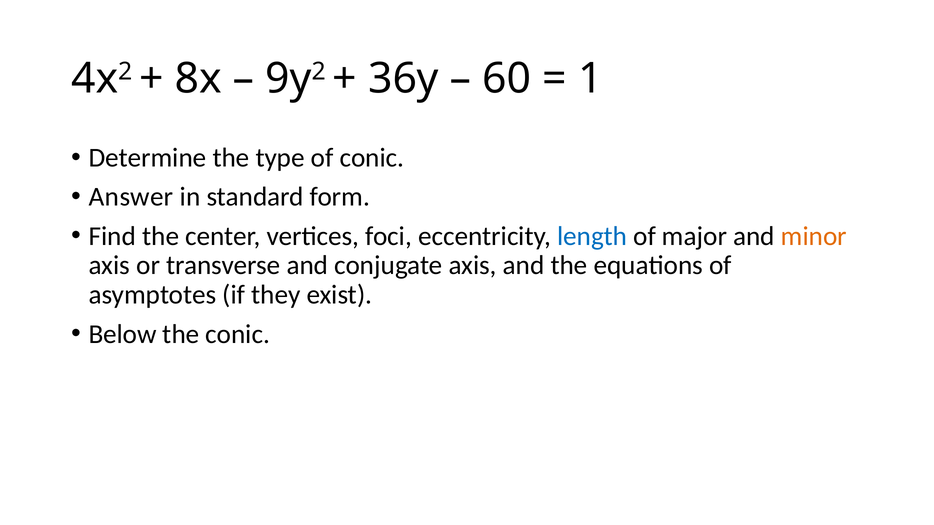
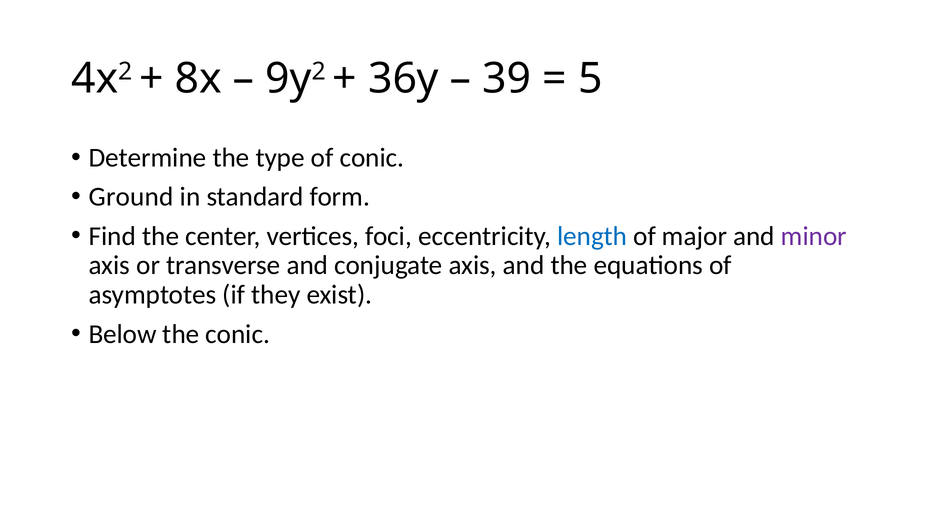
60: 60 -> 39 (507, 78)
1: 1 -> 5 (590, 78)
Answer: Answer -> Ground (131, 197)
minor colour: orange -> purple (814, 236)
